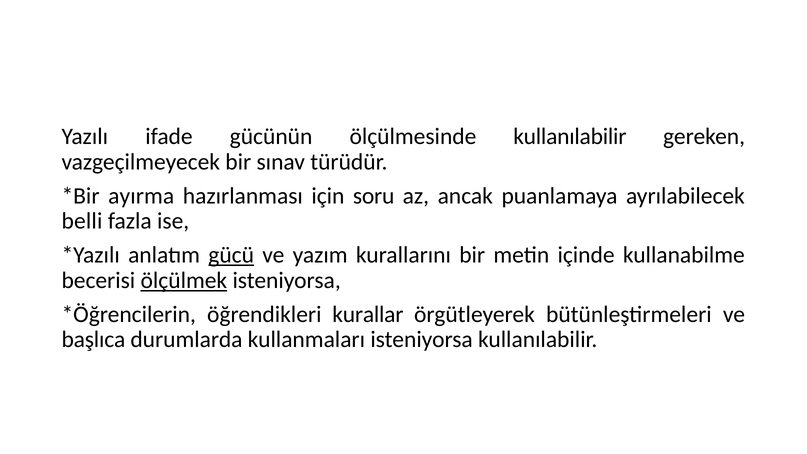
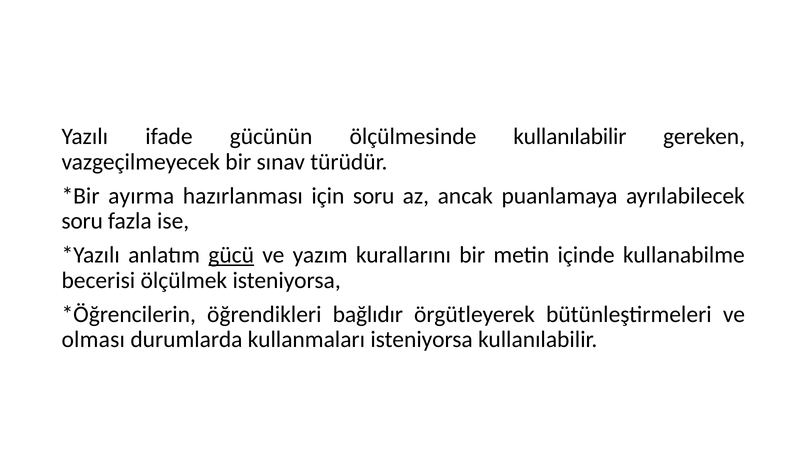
belli: belli -> soru (82, 221)
ölçülmek underline: present -> none (184, 280)
kurallar: kurallar -> bağlıdır (368, 314)
başlıca: başlıca -> olması (93, 340)
